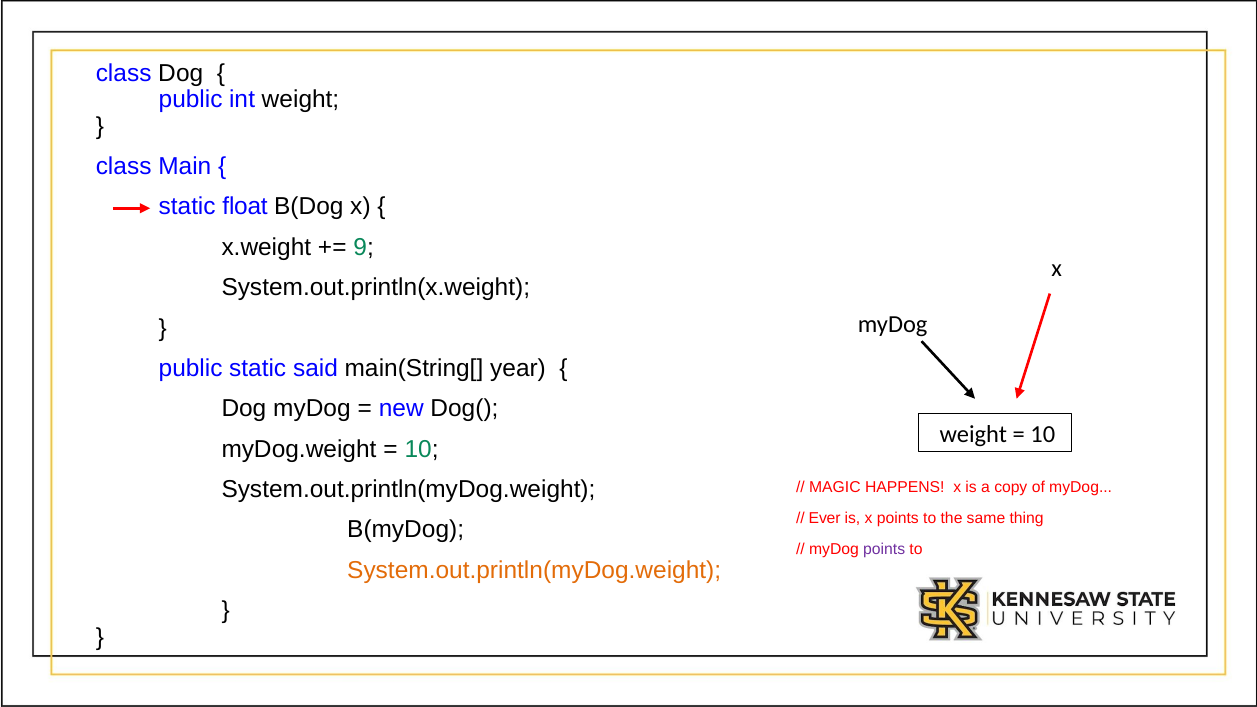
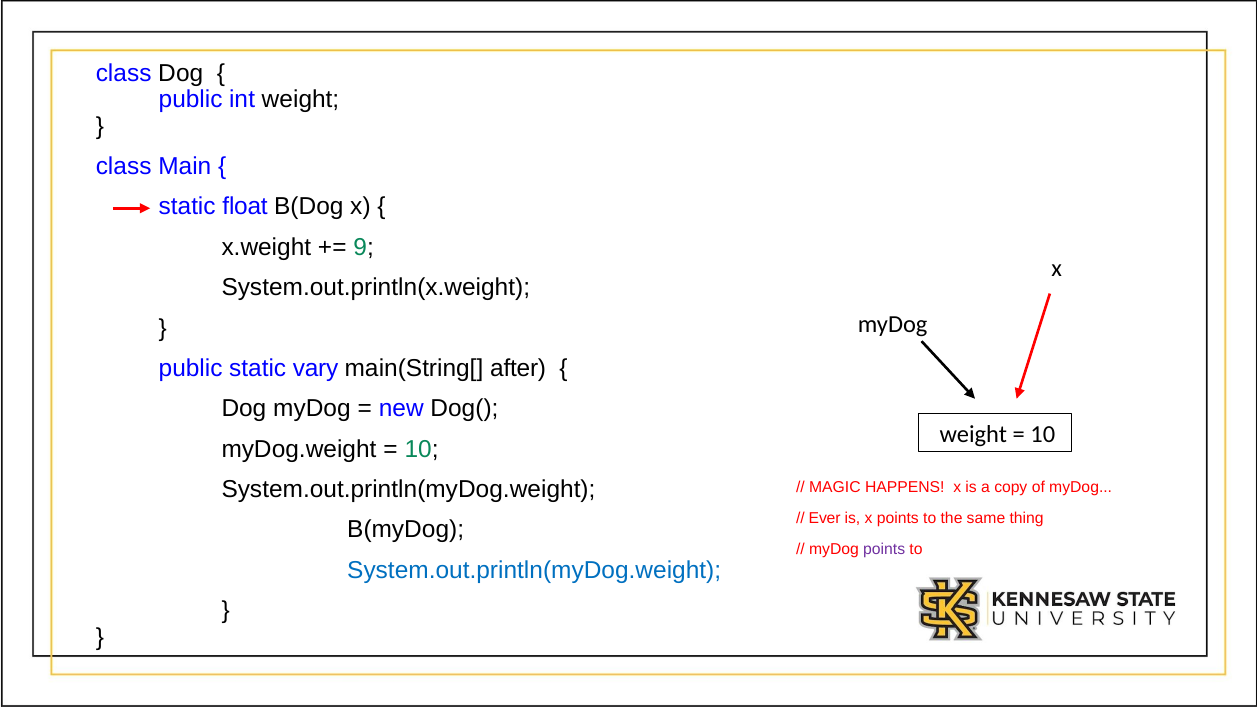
said: said -> vary (316, 368)
year: year -> after (518, 368)
System.out.println(myDog.weight colour: orange -> blue (534, 570)
